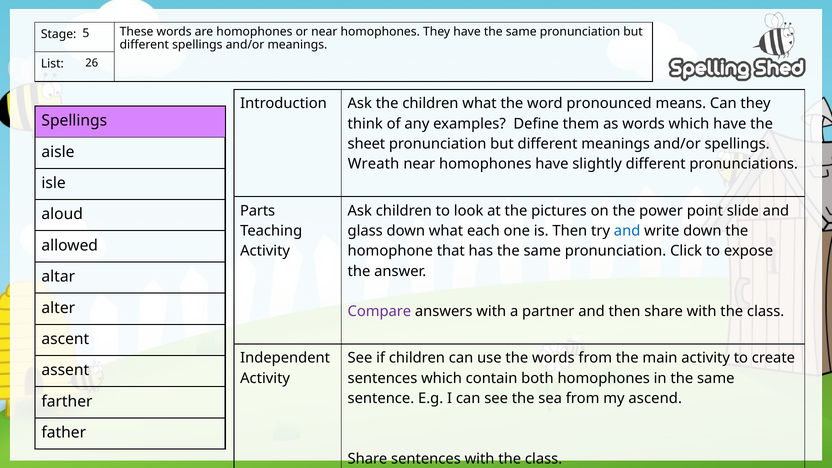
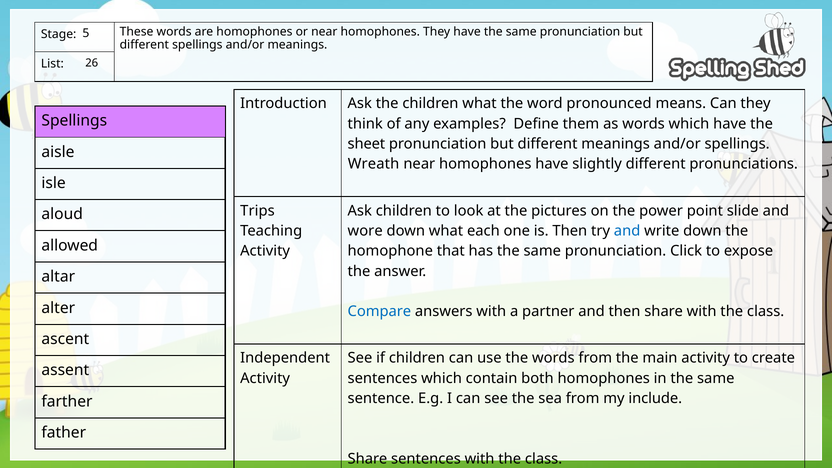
Parts: Parts -> Trips (257, 211)
glass: glass -> wore (365, 231)
Compare colour: purple -> blue (379, 311)
ascend: ascend -> include (655, 398)
